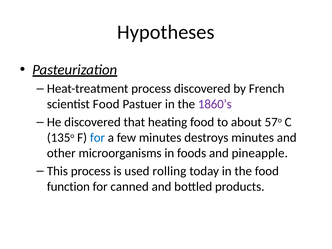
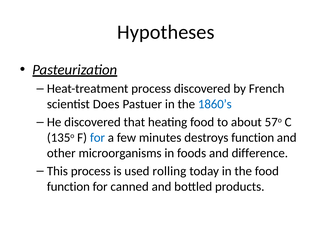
scientist Food: Food -> Does (106, 104)
1860’s colour: purple -> blue (215, 104)
destroys minutes: minutes -> function (253, 138)
pineapple: pineapple -> difference (260, 153)
